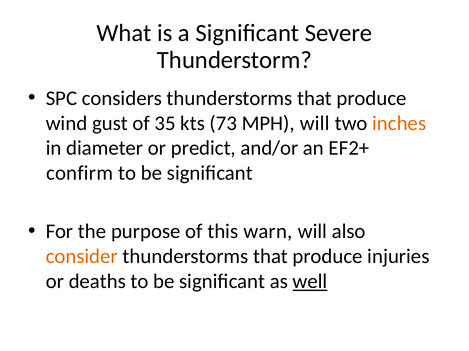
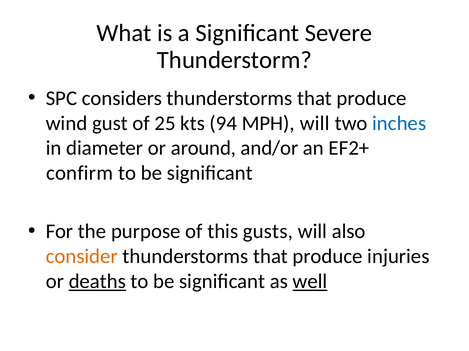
35: 35 -> 25 (165, 123)
73: 73 -> 94 (223, 123)
inches colour: orange -> blue (399, 123)
predict: predict -> around (203, 148)
warn: warn -> gusts (268, 232)
deaths underline: none -> present (97, 282)
